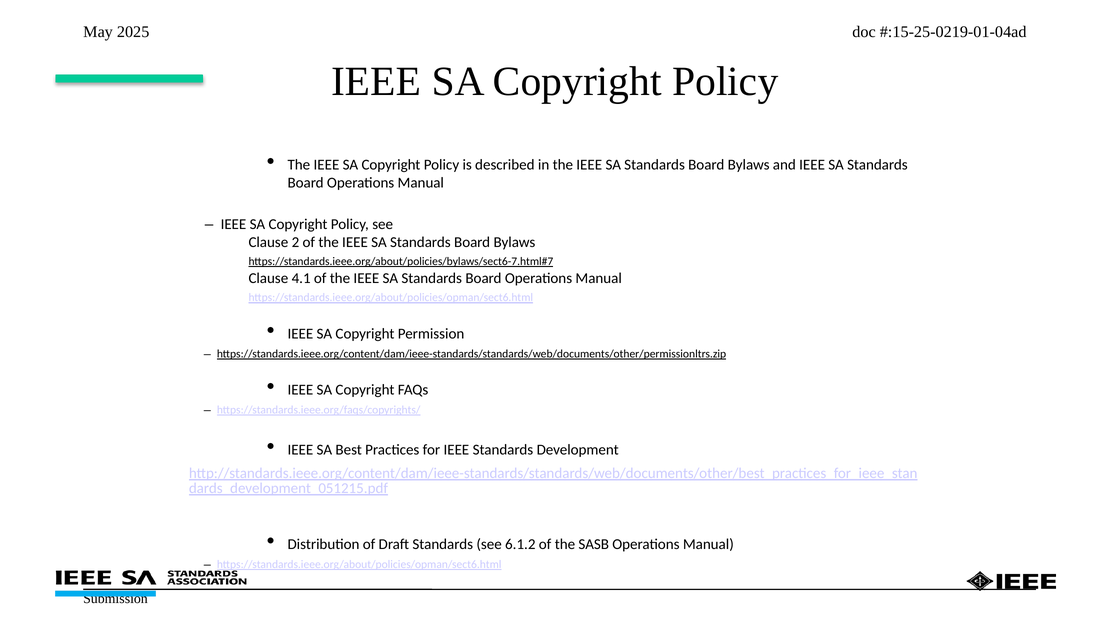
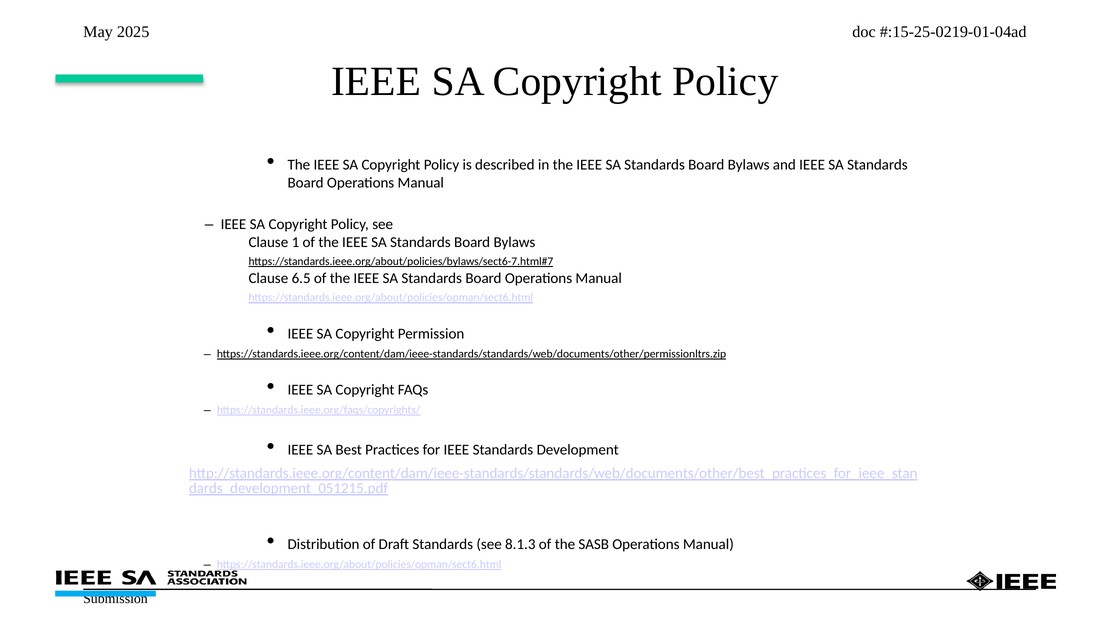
2: 2 -> 1 (295, 242)
4.1: 4.1 -> 6.5 (301, 279)
6.1.2: 6.1.2 -> 8.1.3 (520, 545)
